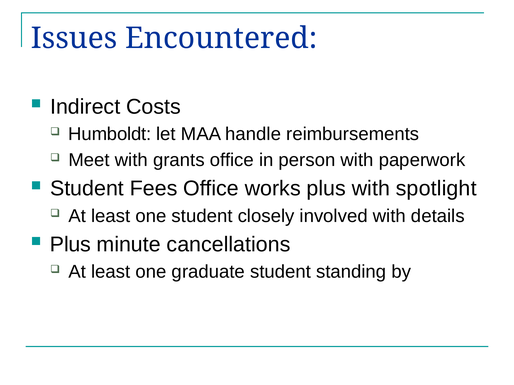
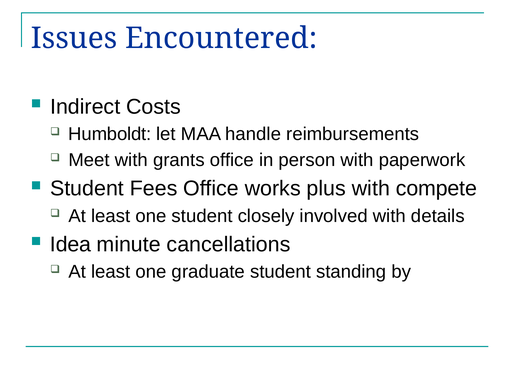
spotlight: spotlight -> compete (436, 189)
Plus: Plus -> Idea (70, 245)
